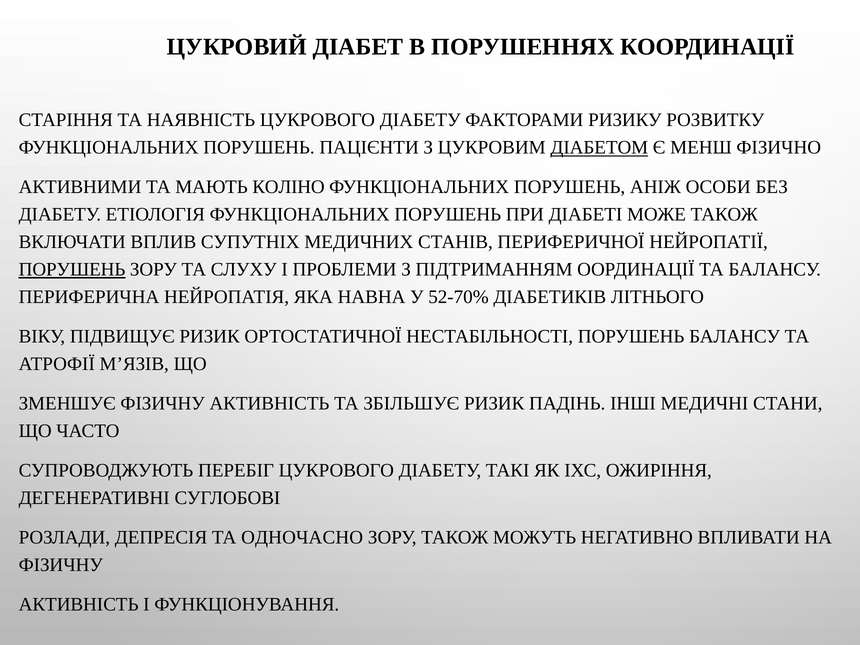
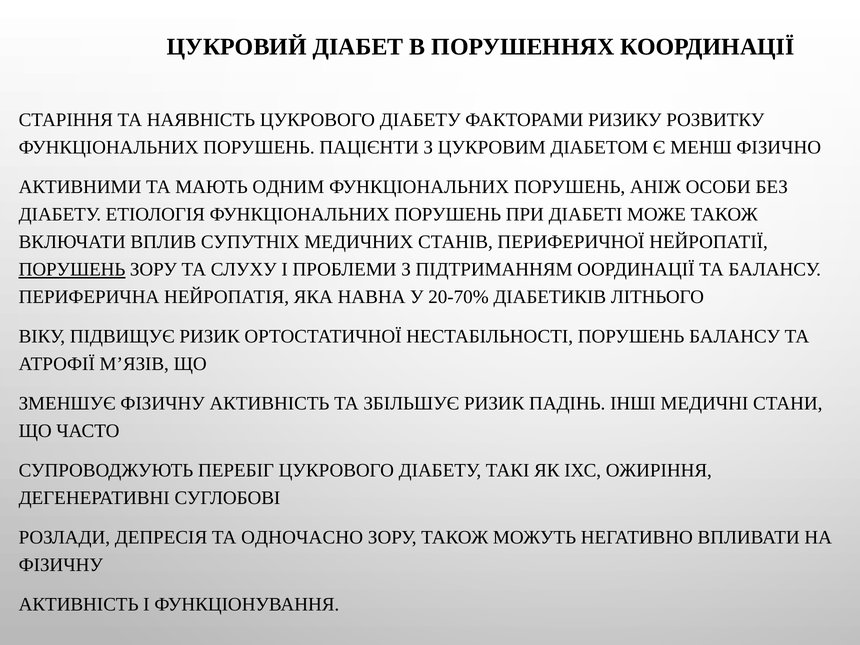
ДІАБЕТОМ underline: present -> none (599, 148)
КОЛІНО: КОЛІНО -> ОДНИМ (288, 187)
52-70%: 52-70% -> 20-70% (458, 297)
